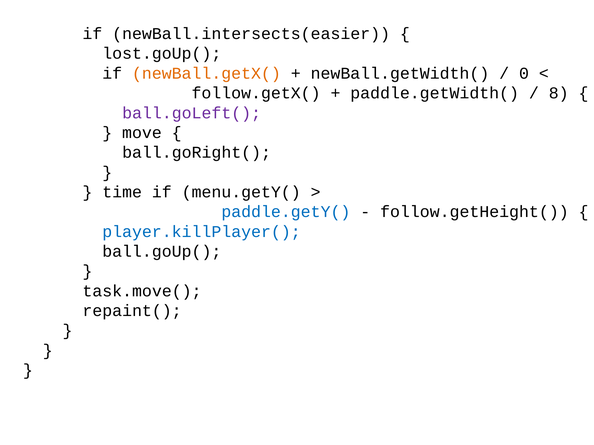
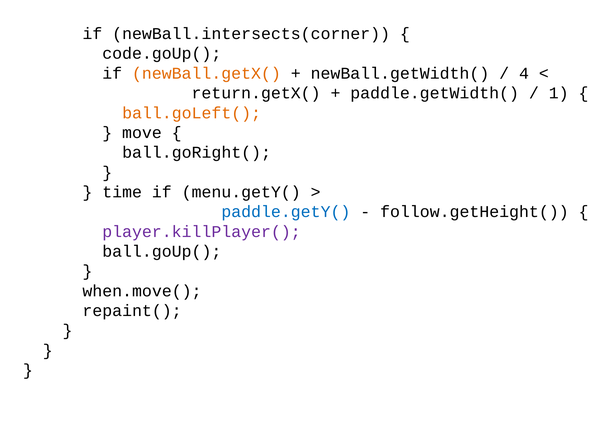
newBall.intersects(easier: newBall.intersects(easier -> newBall.intersects(corner (251, 34)
lost.goUp(: lost.goUp( -> code.goUp( (162, 54)
0: 0 -> 4 (524, 73)
follow.getX(: follow.getX( -> return.getX( (256, 93)
8: 8 -> 1 (559, 93)
ball.goLeft( colour: purple -> orange (192, 113)
player.killPlayer( colour: blue -> purple (201, 232)
task.move(: task.move( -> when.move( (142, 291)
